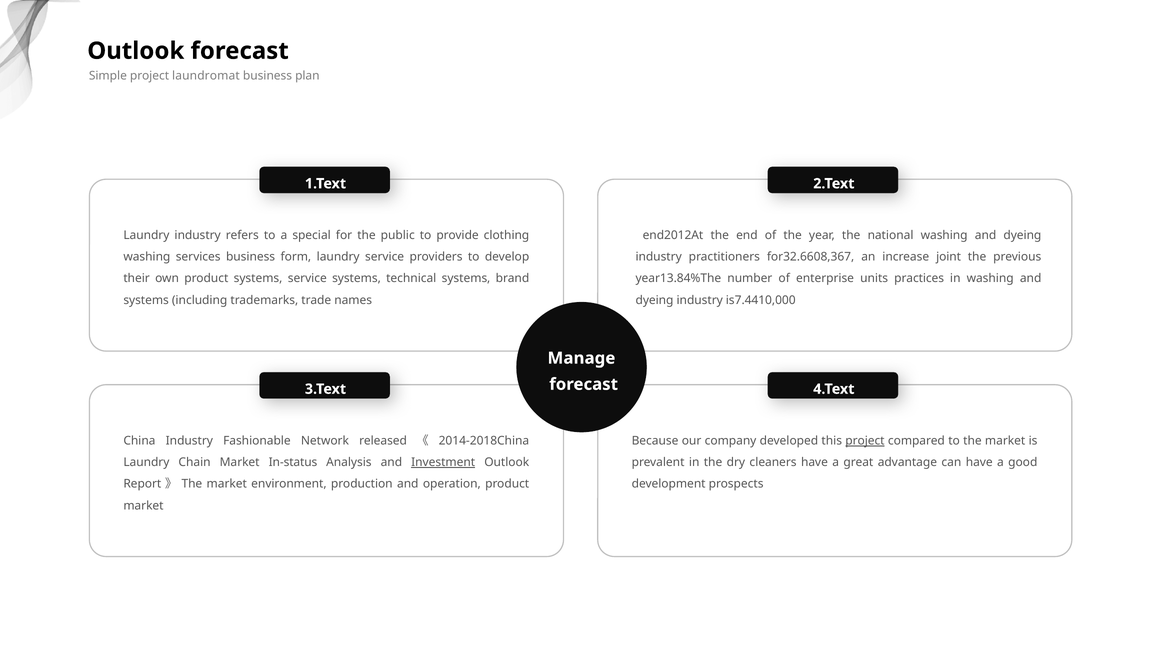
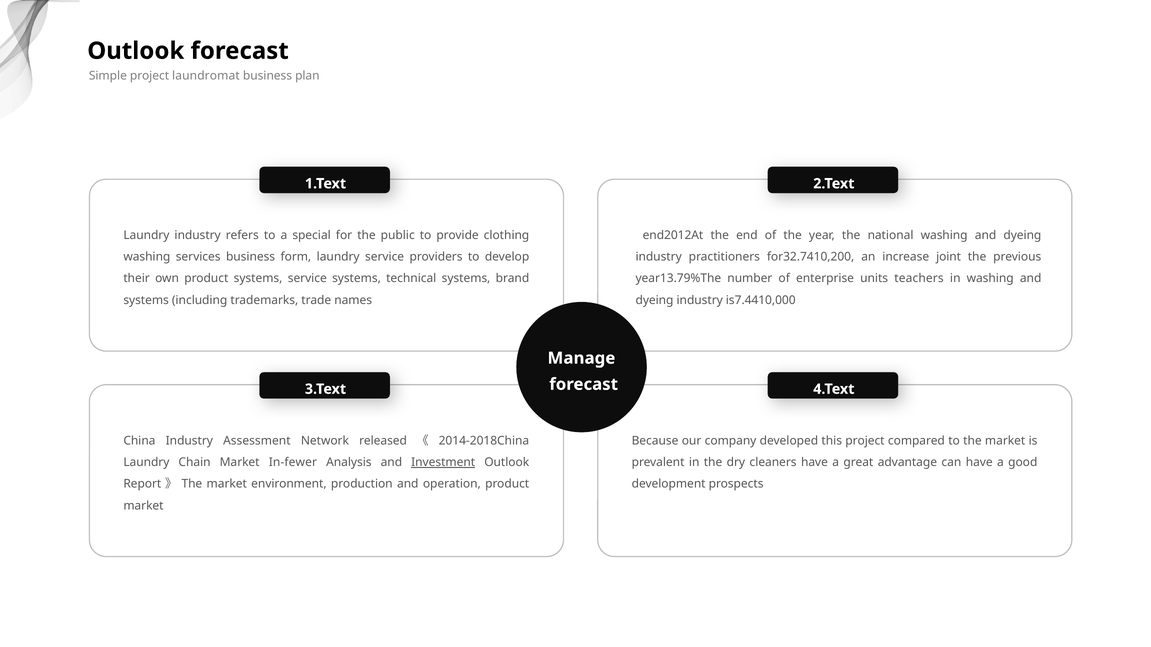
for32.6608,367: for32.6608,367 -> for32.7410,200 (811, 257)
year13.84%The: year13.84%The -> year13.79%The (678, 279)
practices: practices -> teachers (919, 279)
Fashionable: Fashionable -> Assessment (257, 441)
project underline: present -> none (865, 441)
In-status: In-status -> In-fewer (293, 463)
